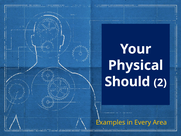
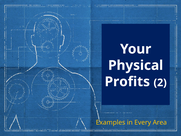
Should: Should -> Profits (127, 82)
